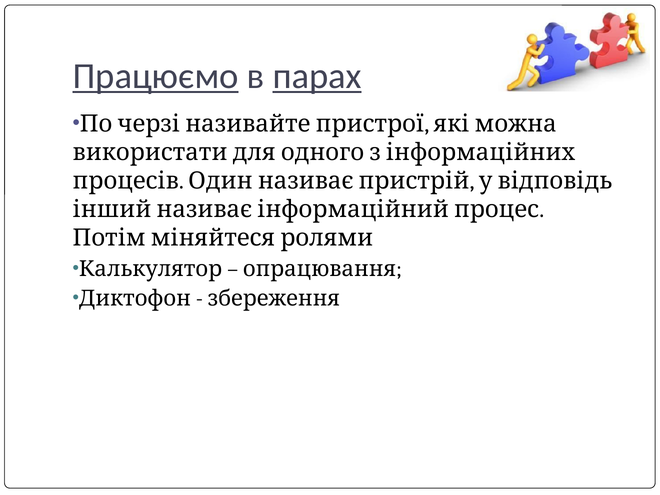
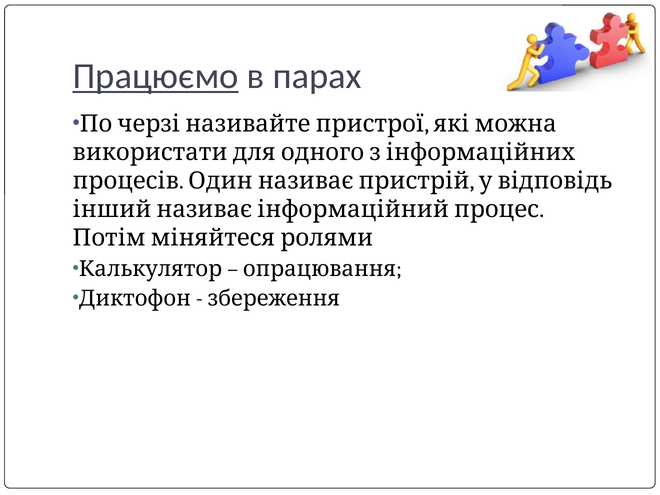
парах underline: present -> none (317, 76)
